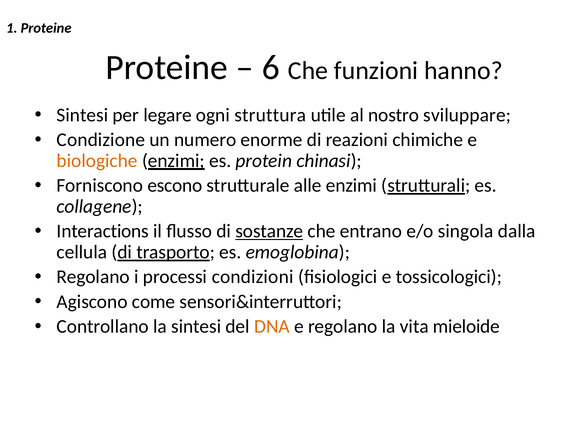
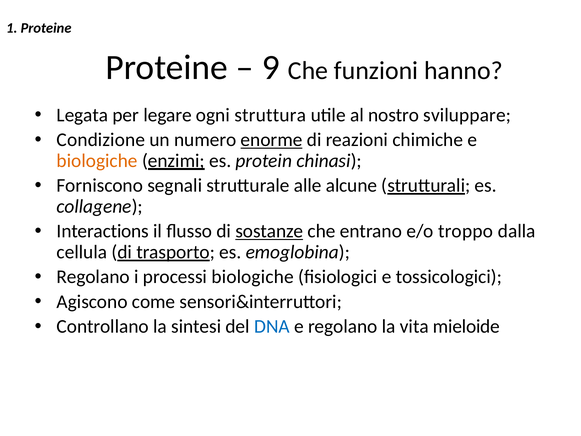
6: 6 -> 9 (271, 67)
Sintesi: Sintesi -> Legata (82, 115)
enorme underline: none -> present (271, 140)
escono: escono -> segnali (175, 185)
alle enzimi: enzimi -> alcune (351, 185)
singola: singola -> troppo (466, 231)
processi condizioni: condizioni -> biologiche (253, 277)
DNA colour: orange -> blue (272, 326)
